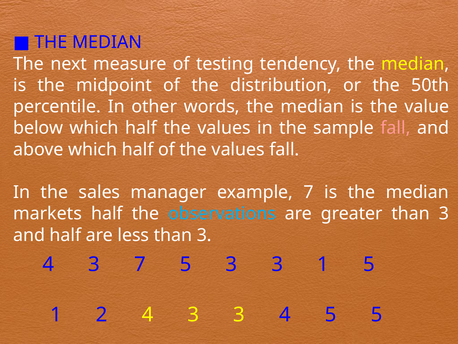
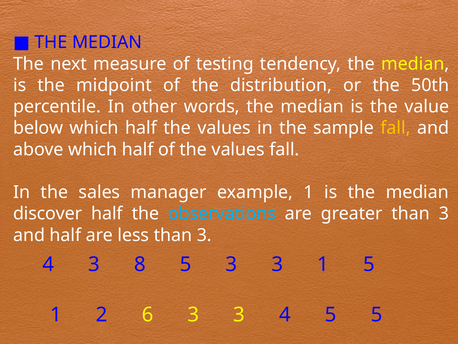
fall colour: pink -> yellow (396, 128)
example 7: 7 -> 1 (309, 192)
markets: markets -> discover (48, 213)
3 7: 7 -> 8 (140, 264)
2 4: 4 -> 6 (147, 314)
